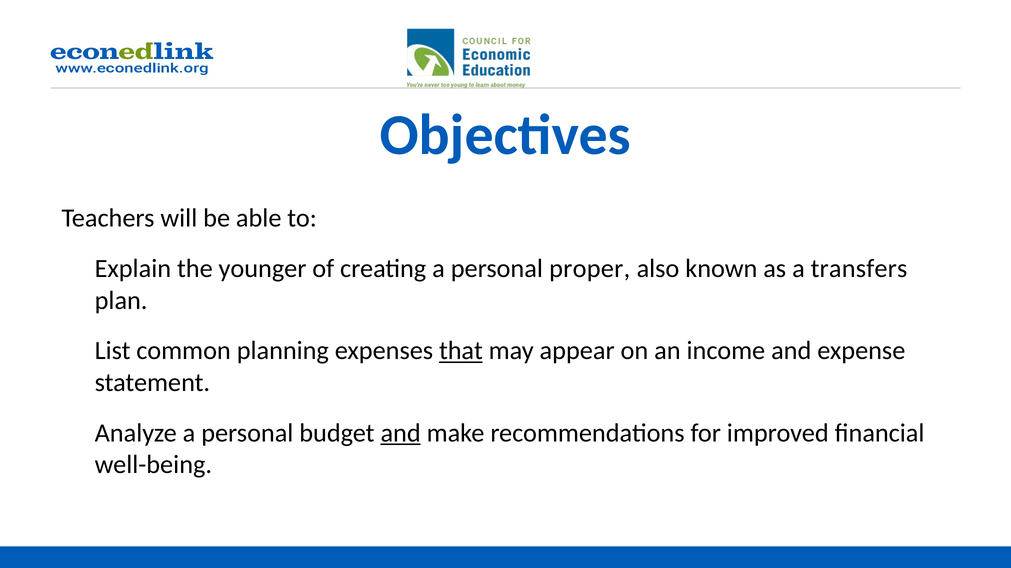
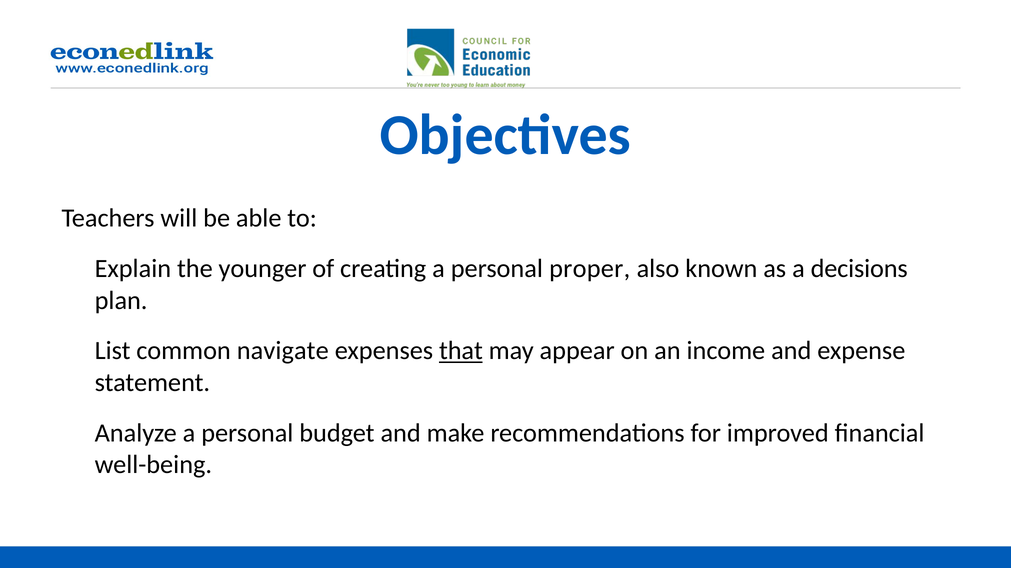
transfers: transfers -> decisions (859, 269)
planning: planning -> navigate (283, 351)
and underline: present -> none (401, 433)
